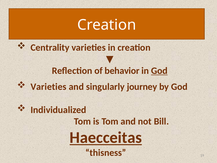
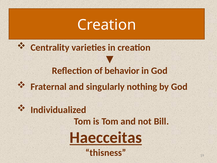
God underline: present -> none (159, 71)
Varieties: Varieties -> Fraternal (49, 87)
journey: journey -> nothing (142, 87)
